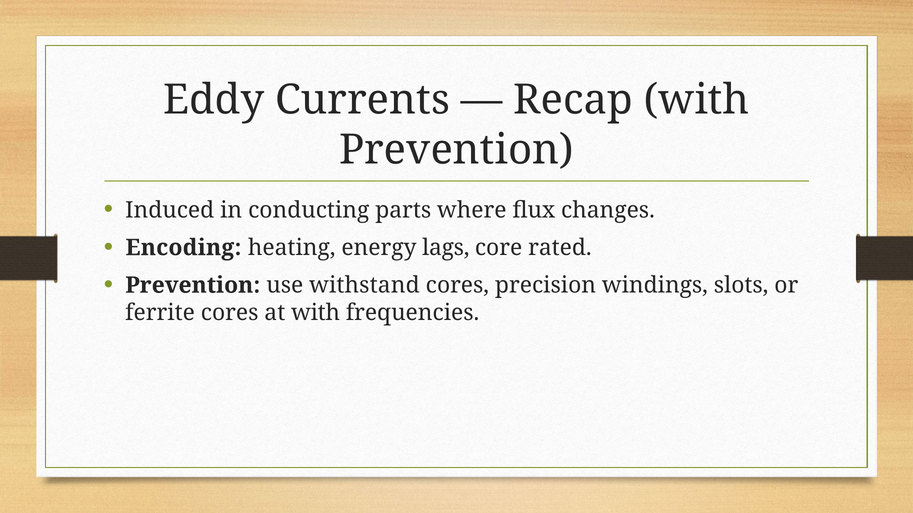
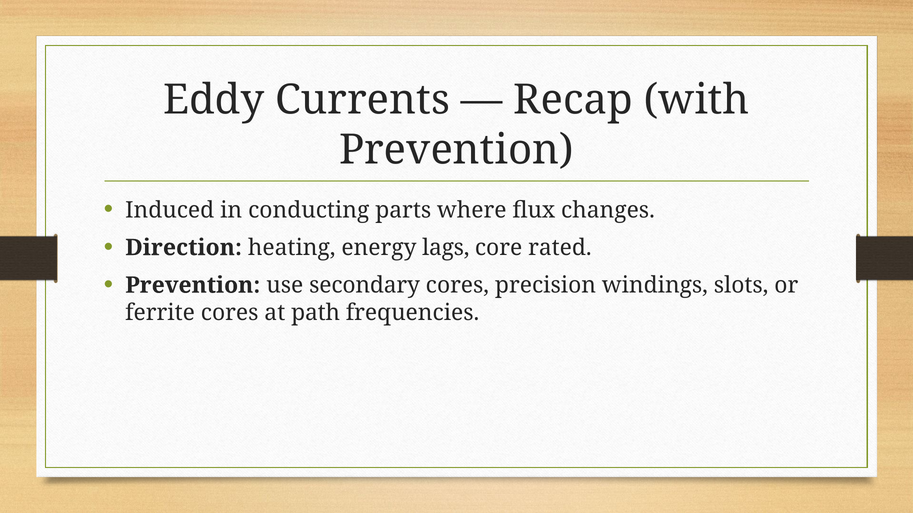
Encoding: Encoding -> Direction (184, 248)
withstand: withstand -> secondary (365, 286)
at with: with -> path (316, 313)
